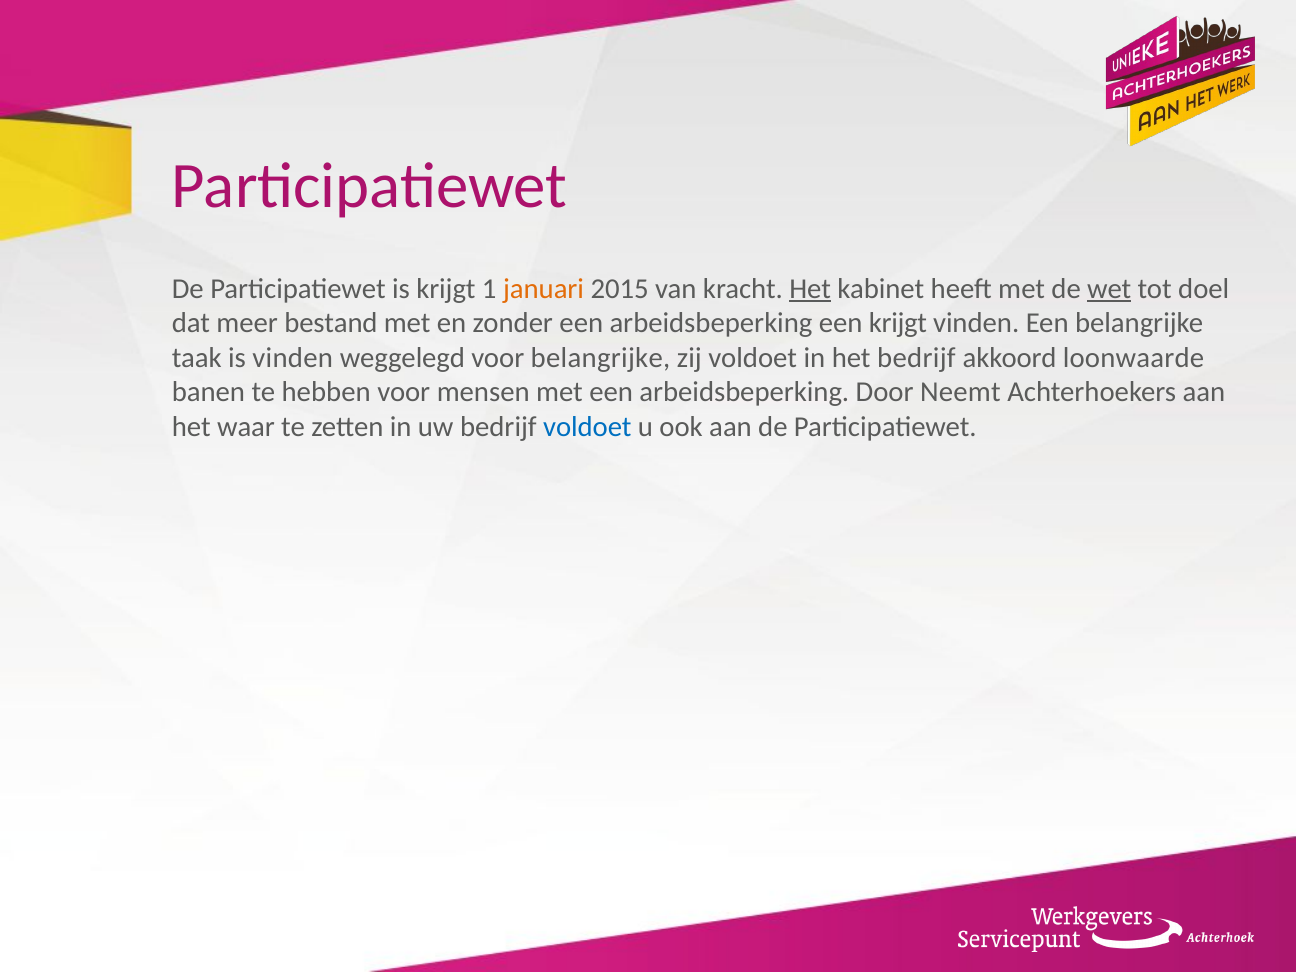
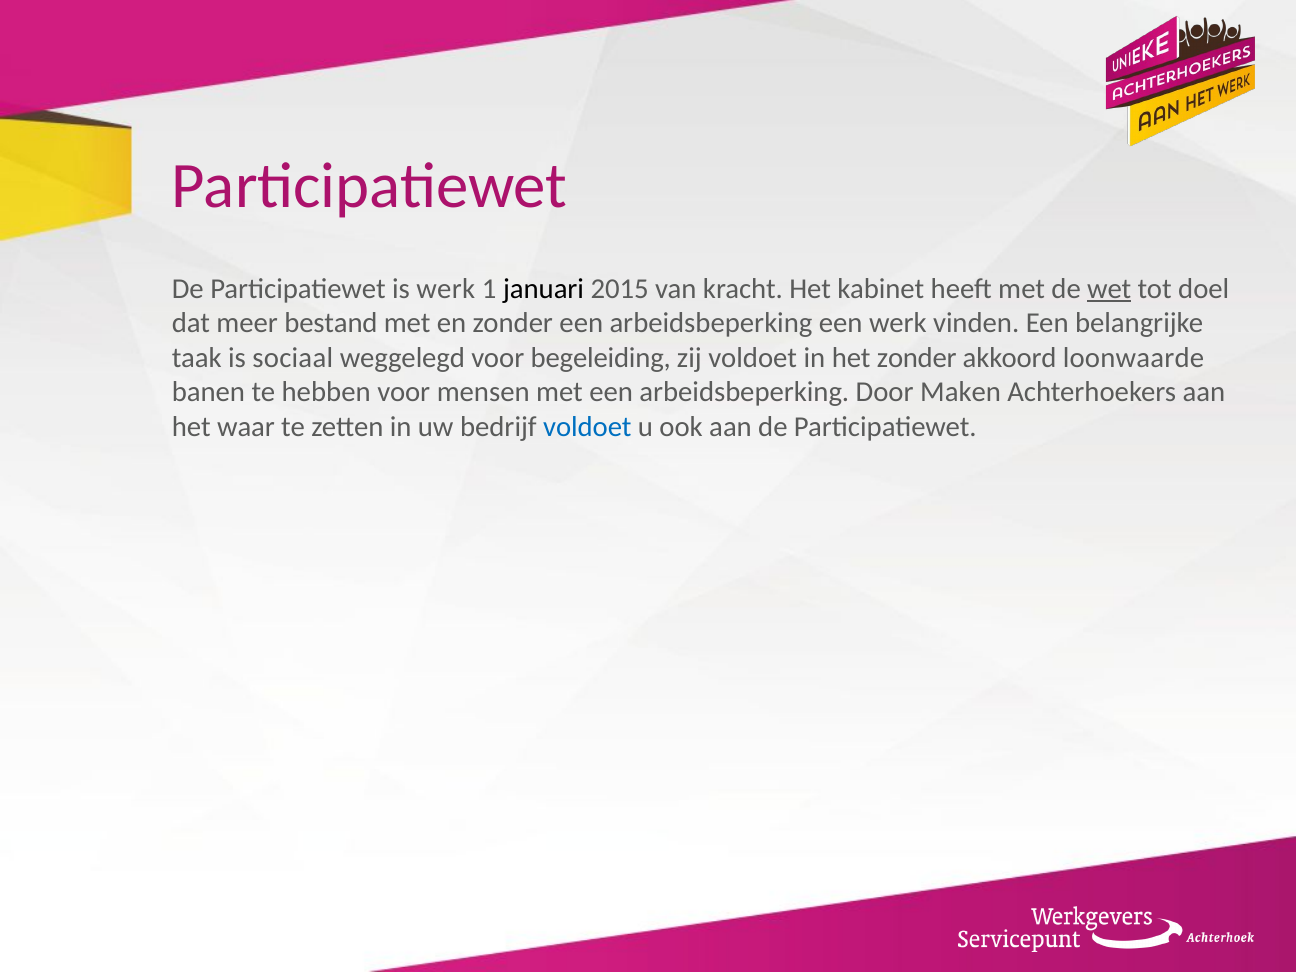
is krijgt: krijgt -> werk (446, 289)
januari colour: orange -> black (544, 289)
Het underline: present -> none (810, 289)
een krijgt: krijgt -> werk (898, 323)
is vinden: vinden -> sociaal (293, 358)
voor belangrijke: belangrijke -> begeleiding (601, 358)
het bedrijf: bedrijf -> zonder (917, 358)
Neemt: Neemt -> Maken (961, 392)
